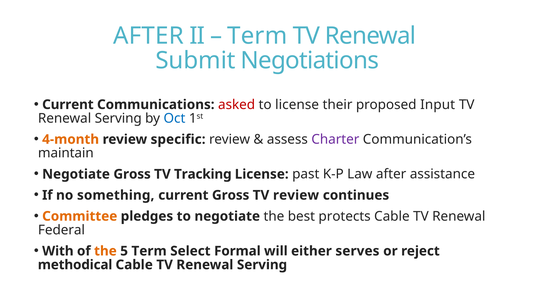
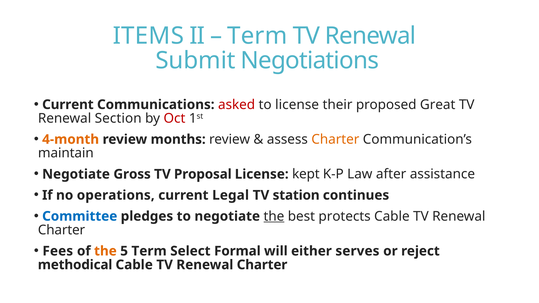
AFTER: AFTER -> ITEMS (148, 36)
Input: Input -> Great (438, 105)
Serving: Serving -> Section (118, 118)
Oct colour: blue -> red (174, 118)
specific: specific -> months (178, 139)
Charter colour: purple -> orange (335, 139)
Tracking: Tracking -> Proposal (203, 174)
past: past -> kept (306, 174)
something: something -> operations (116, 195)
current Gross: Gross -> Legal (231, 195)
TV review: review -> station (296, 195)
Committee colour: orange -> blue (80, 216)
the underline: none -> present (274, 216)
Federal: Federal -> Charter (62, 230)
With: With -> Fees (58, 251)
Serving: Serving -> Charter (262, 265)
